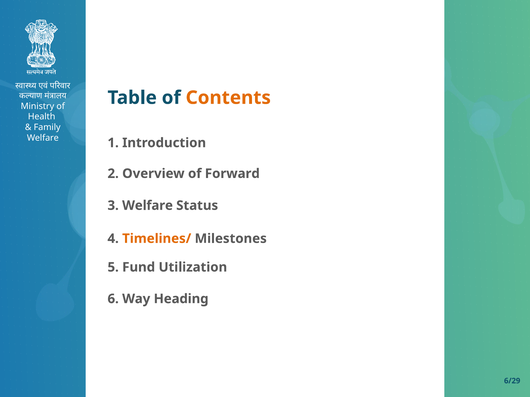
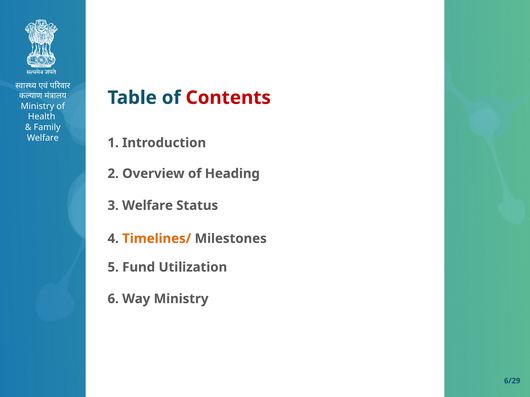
Contents colour: orange -> red (228, 98)
Forward: Forward -> Heading (232, 174)
Way Heading: Heading -> Ministry (181, 299)
